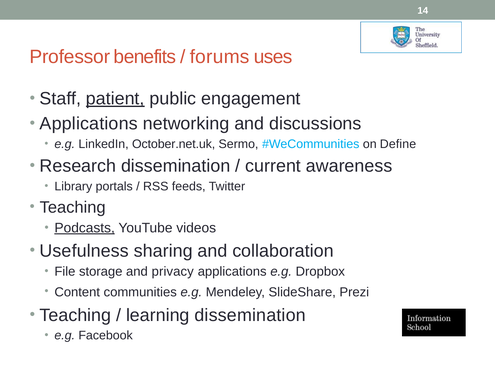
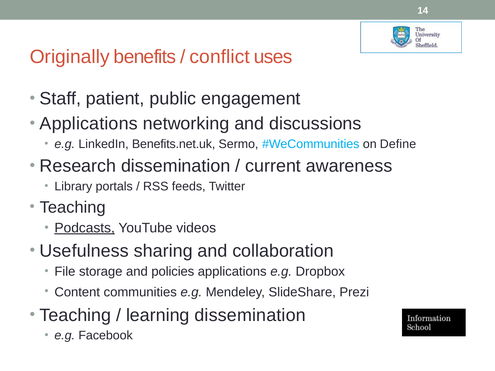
Professor: Professor -> Originally (70, 57)
forums: forums -> conflict (220, 57)
patient underline: present -> none (115, 99)
October.net.uk: October.net.uk -> Benefits.net.uk (174, 144)
privacy: privacy -> policies (173, 272)
